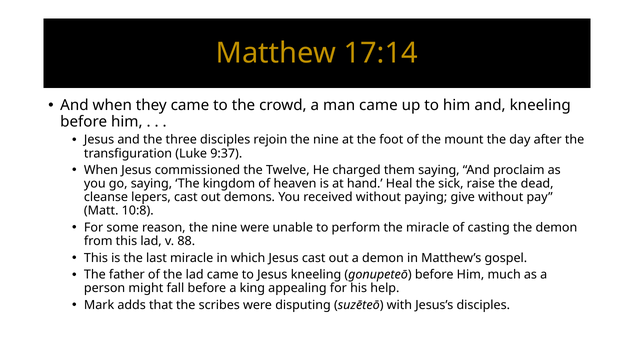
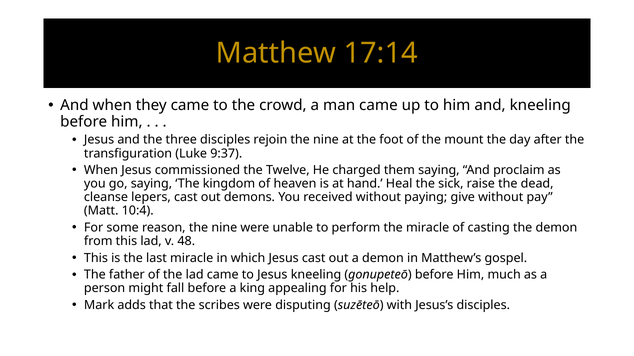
10:8: 10:8 -> 10:4 (138, 211)
88: 88 -> 48 (186, 242)
